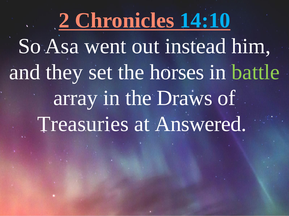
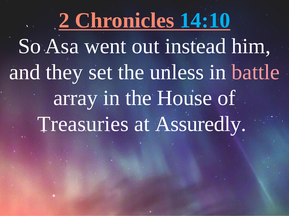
horses: horses -> unless (177, 72)
battle colour: light green -> pink (256, 72)
Draws: Draws -> House (184, 98)
Answered: Answered -> Assuredly (201, 124)
